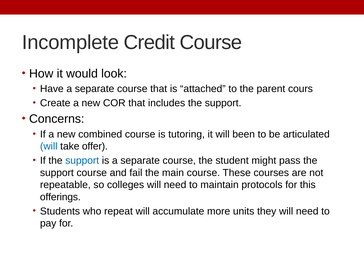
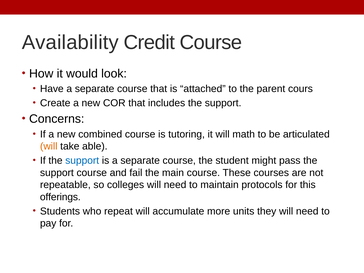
Incomplete: Incomplete -> Availability (70, 42)
been: been -> math (244, 134)
will colour: blue -> orange (49, 146)
offer: offer -> able (95, 146)
